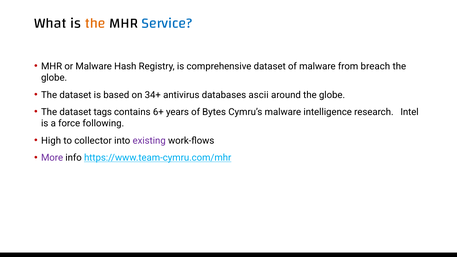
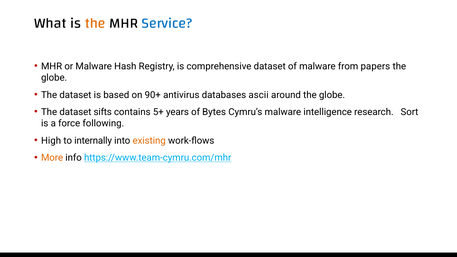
breach: breach -> papers (375, 66)
34+: 34+ -> 90+ (153, 95)
tags: tags -> sifts (103, 112)
6+: 6+ -> 5+ (158, 112)
Intel: Intel -> Sort (409, 112)
collector: collector -> internally (93, 141)
existing colour: purple -> orange (149, 141)
More colour: purple -> orange (52, 158)
